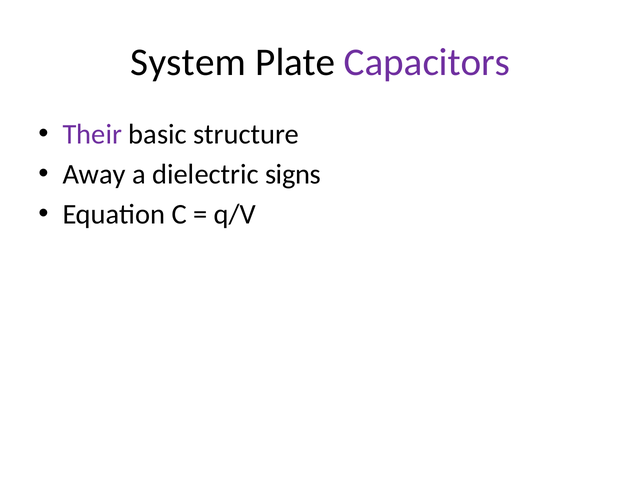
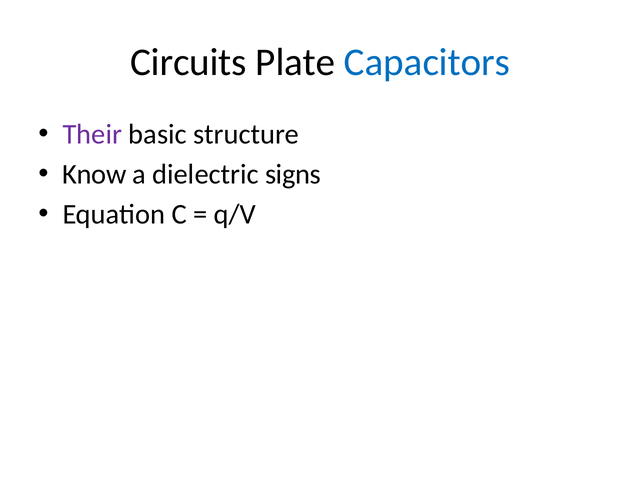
System: System -> Circuits (188, 62)
Capacitors colour: purple -> blue (427, 62)
Away: Away -> Know (94, 174)
